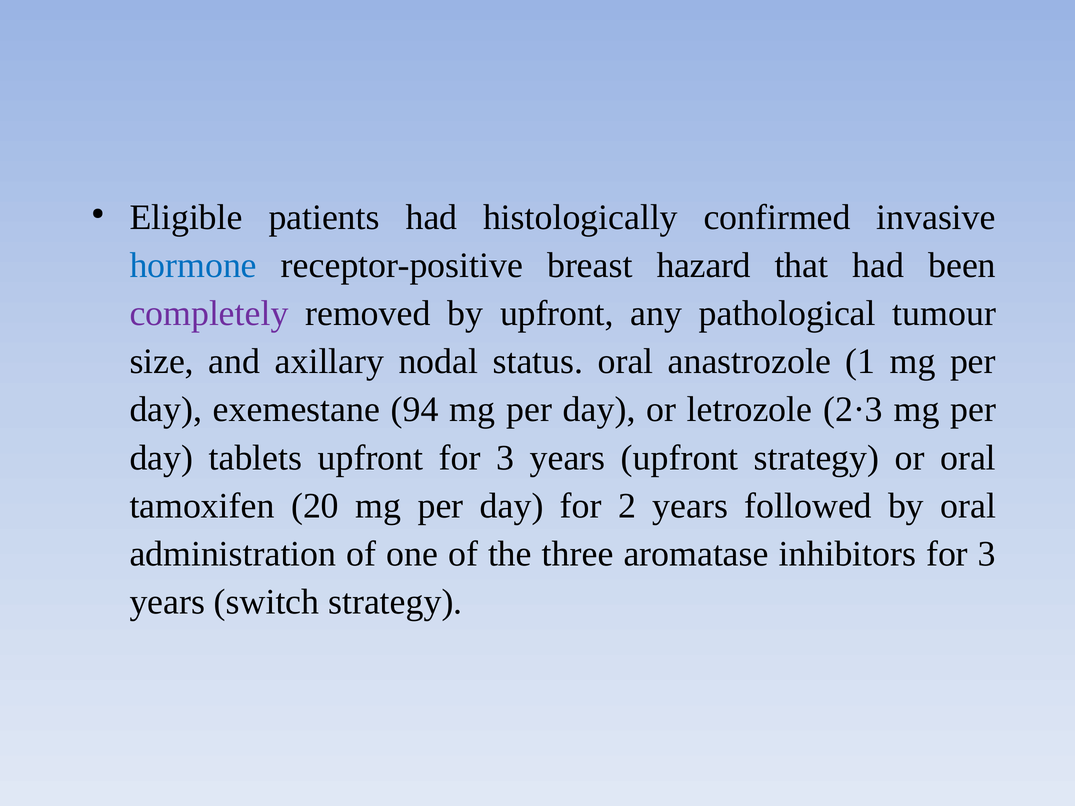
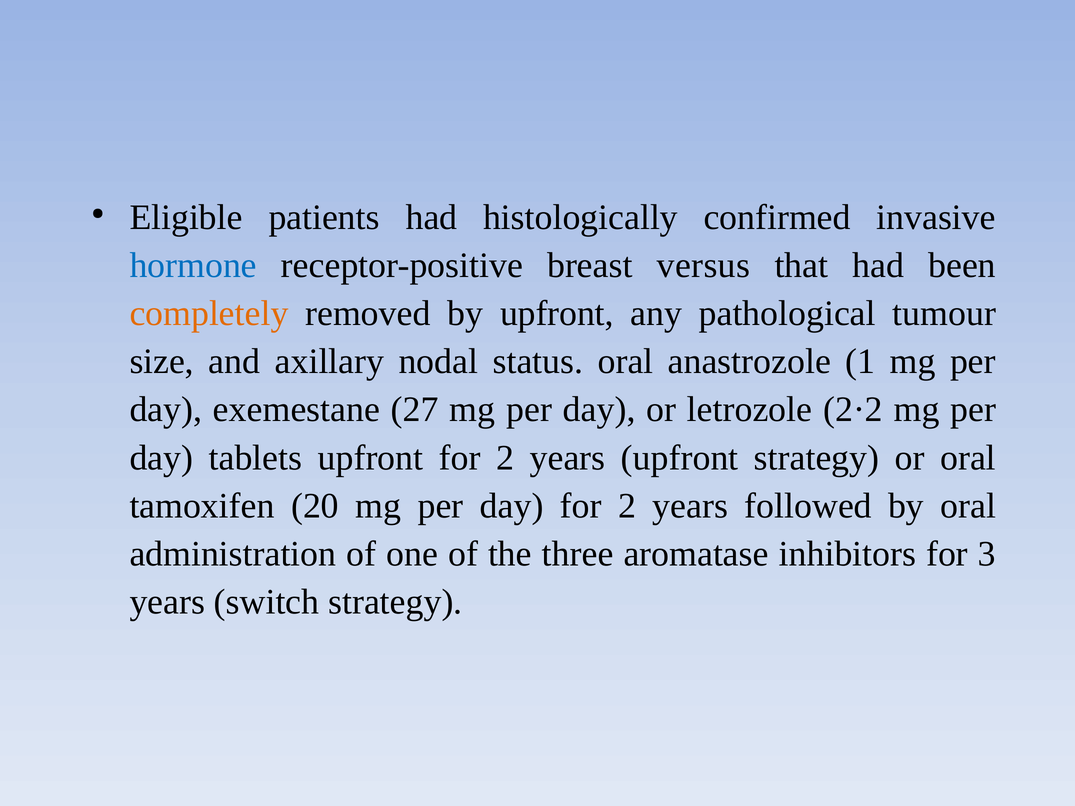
hazard: hazard -> versus (703, 265)
completely colour: purple -> orange (209, 314)
94: 94 -> 27 (415, 410)
2·3: 2·3 -> 2·2 (853, 410)
upfront for 3: 3 -> 2 (505, 458)
